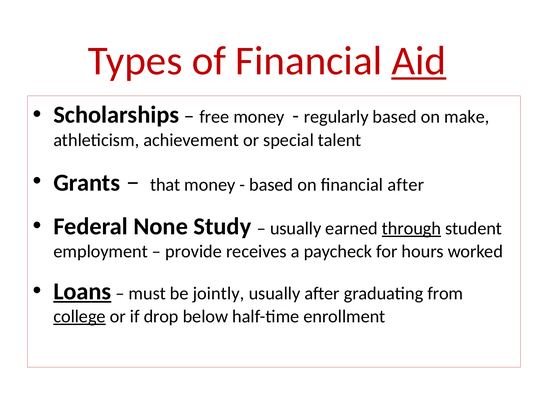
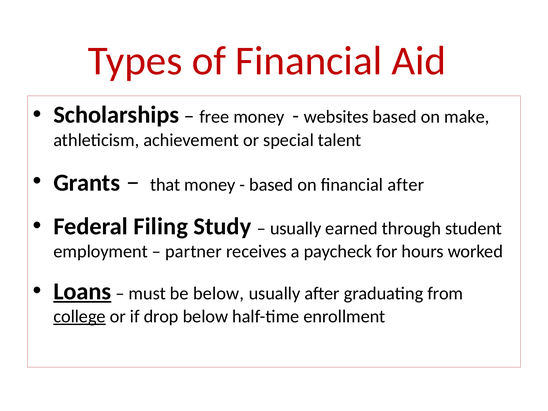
Aid underline: present -> none (419, 61)
regularly: regularly -> websites (336, 117)
None: None -> Filing (161, 226)
through underline: present -> none (411, 228)
provide: provide -> partner (194, 252)
be jointly: jointly -> below (219, 293)
